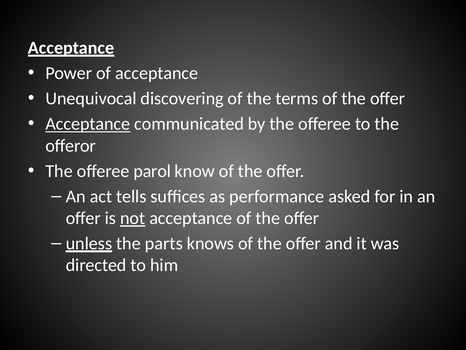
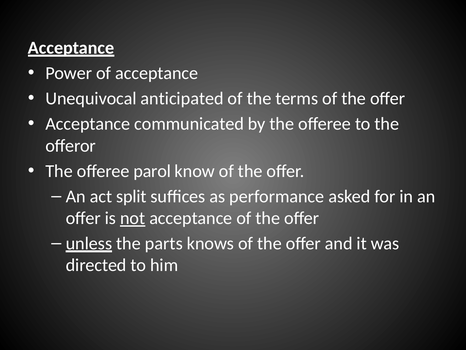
discovering: discovering -> anticipated (182, 98)
Acceptance underline: present -> none (88, 124)
tells: tells -> split (131, 196)
